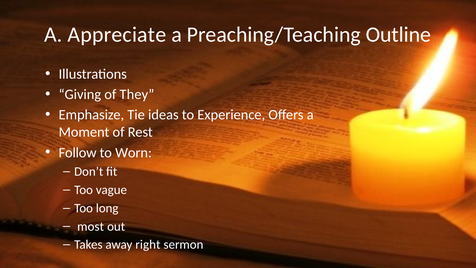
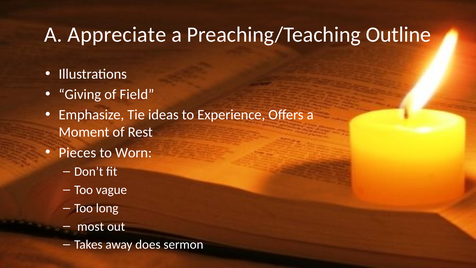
They: They -> Field (137, 94)
Follow: Follow -> Pieces (77, 152)
right: right -> does (148, 244)
